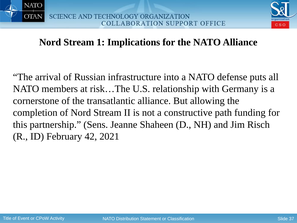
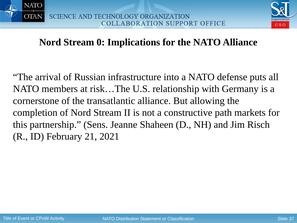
1: 1 -> 0 (101, 42)
funding: funding -> markets (250, 113)
42: 42 -> 21 (91, 136)
